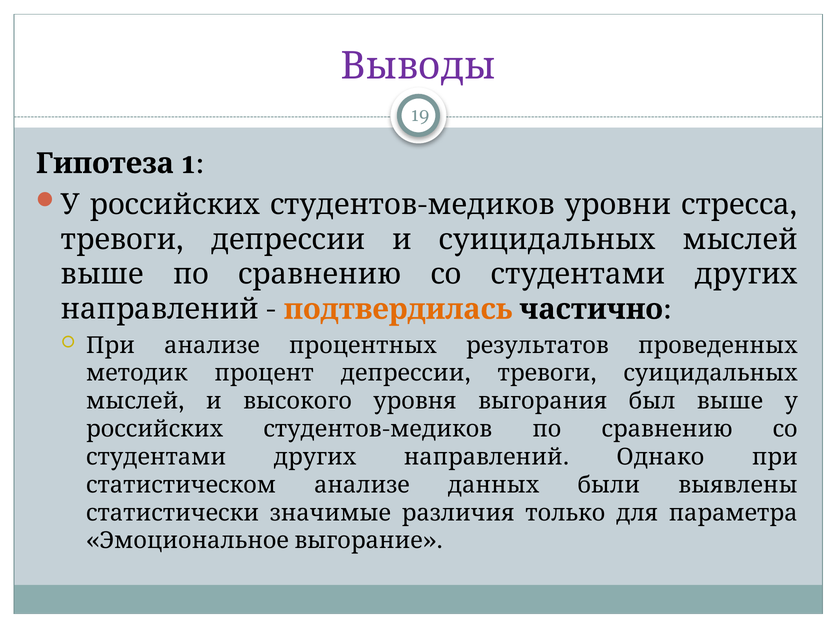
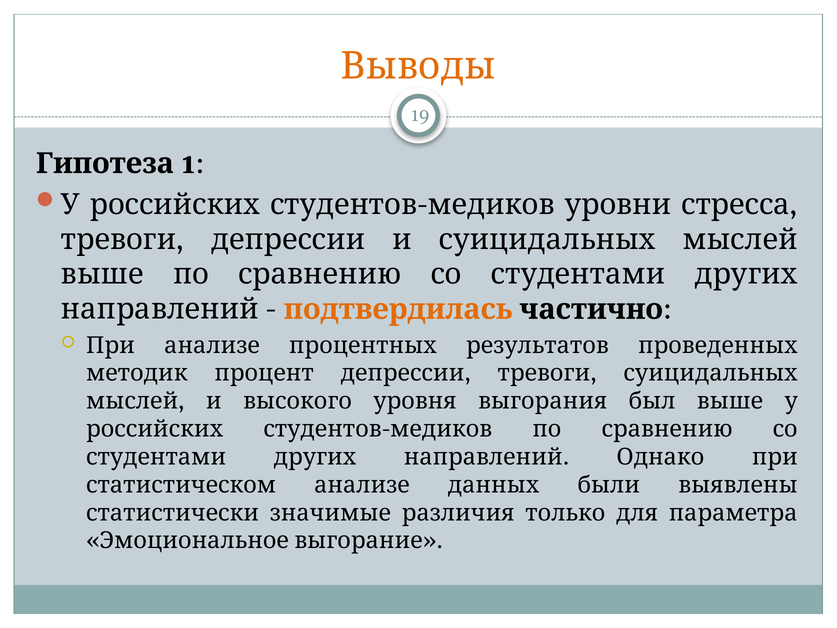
Выводы colour: purple -> orange (418, 66)
